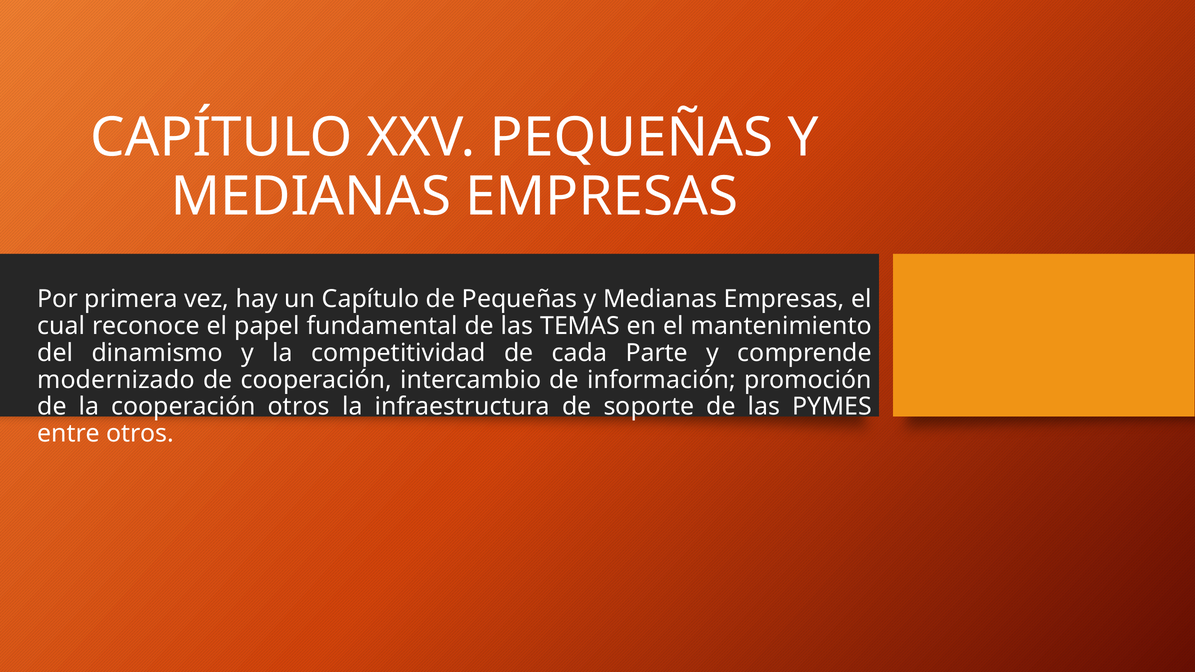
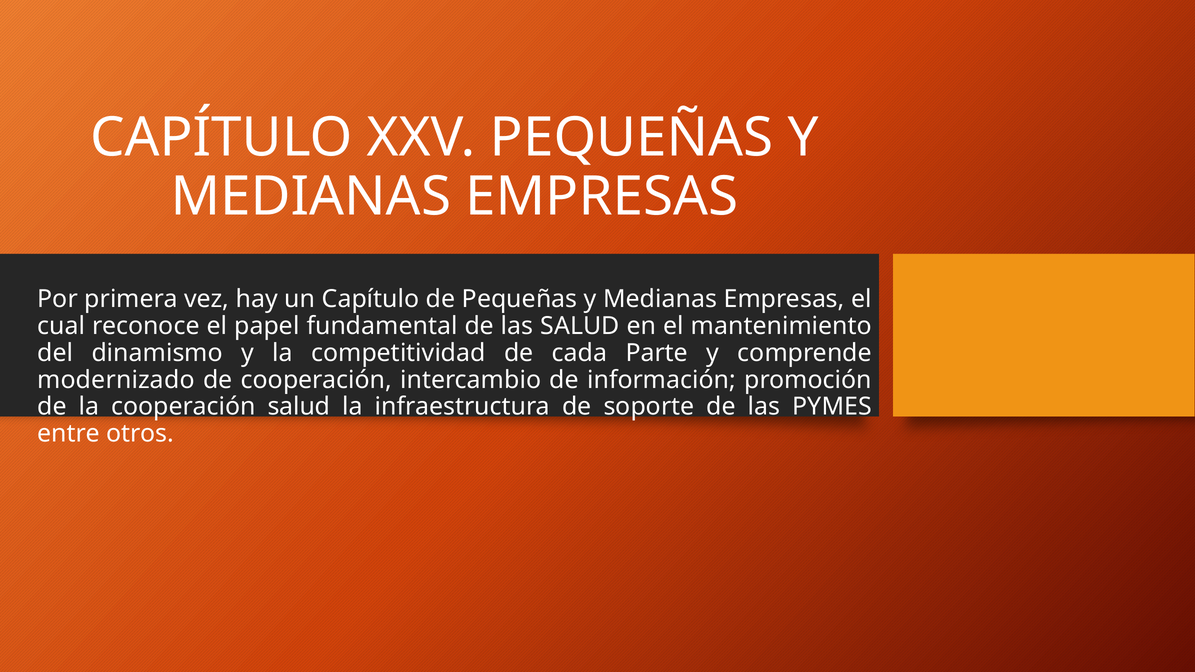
las TEMAS: TEMAS -> SALUD (580, 326)
cooperación otros: otros -> salud (299, 407)
